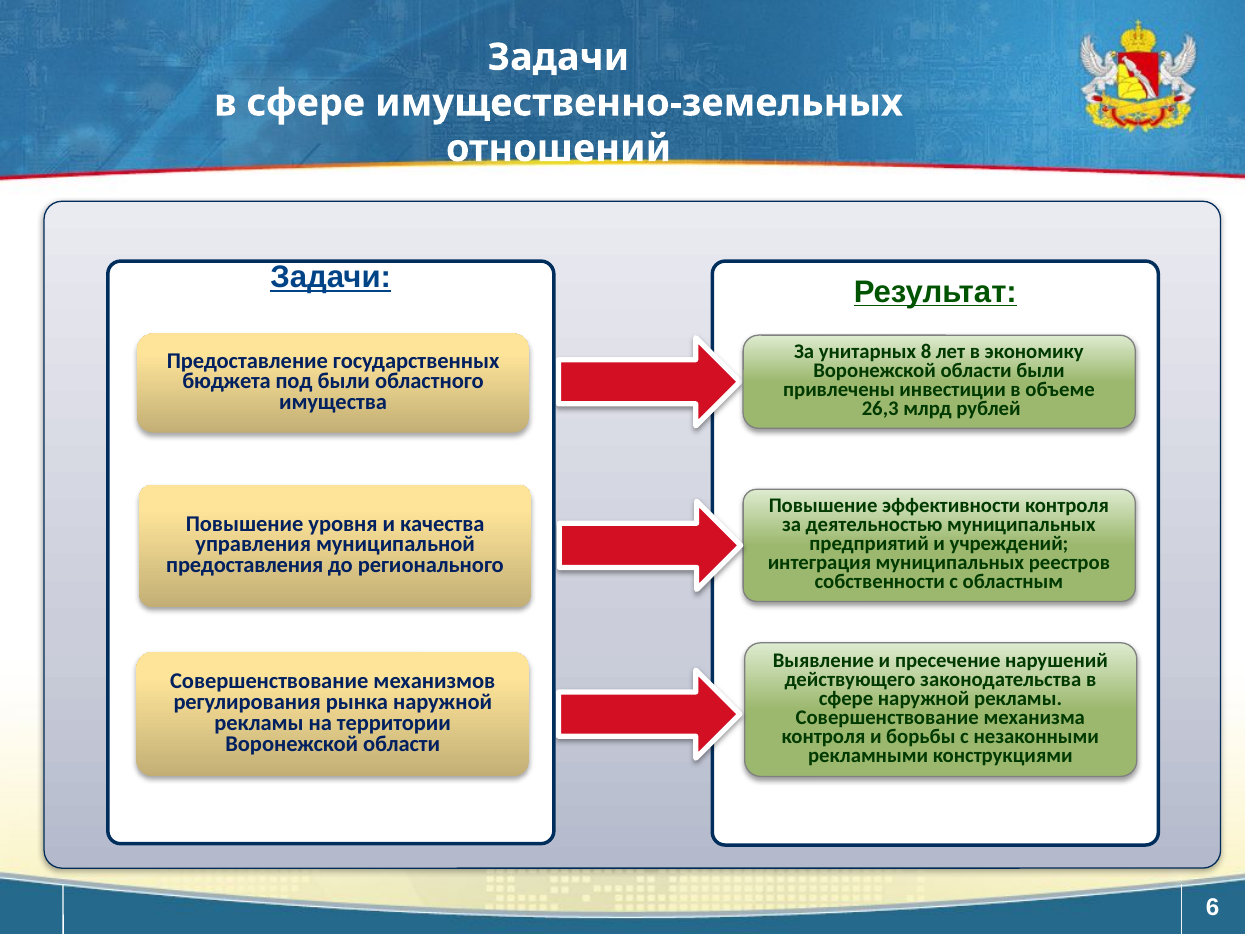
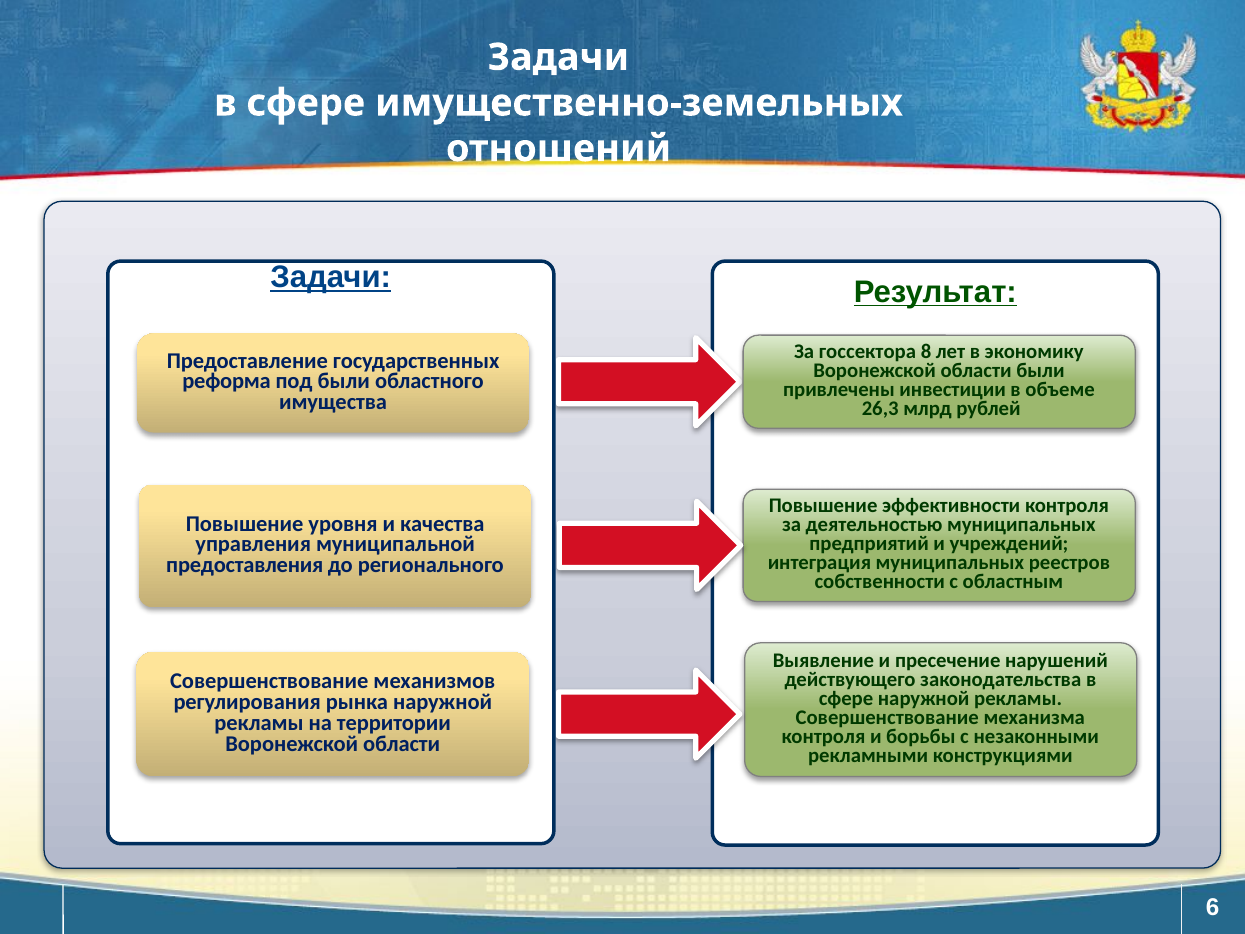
унитарных: унитарных -> госсектора (867, 352)
бюджета: бюджета -> реформа (227, 381)
